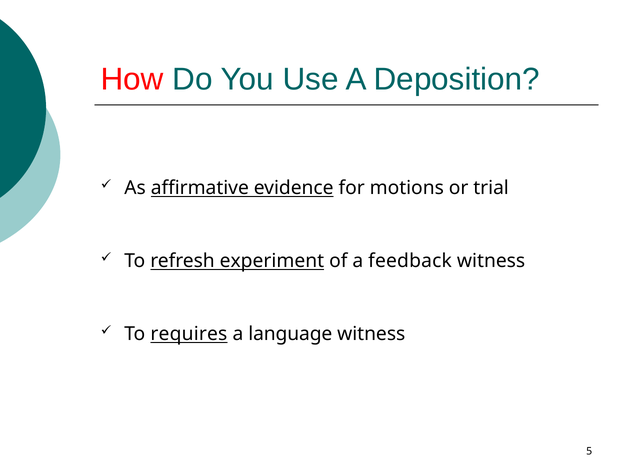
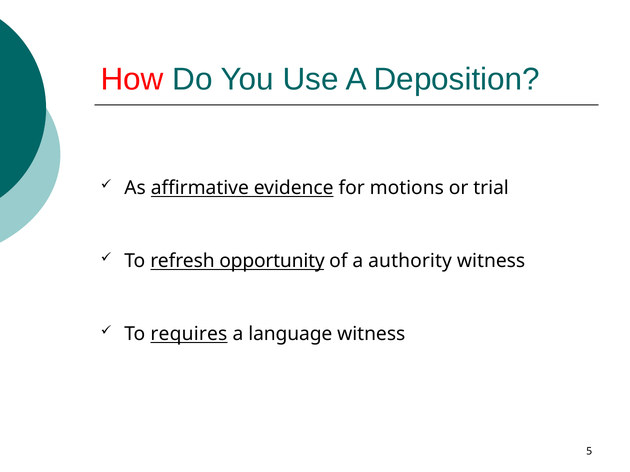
experiment: experiment -> opportunity (272, 261)
feedback: feedback -> authority (410, 261)
